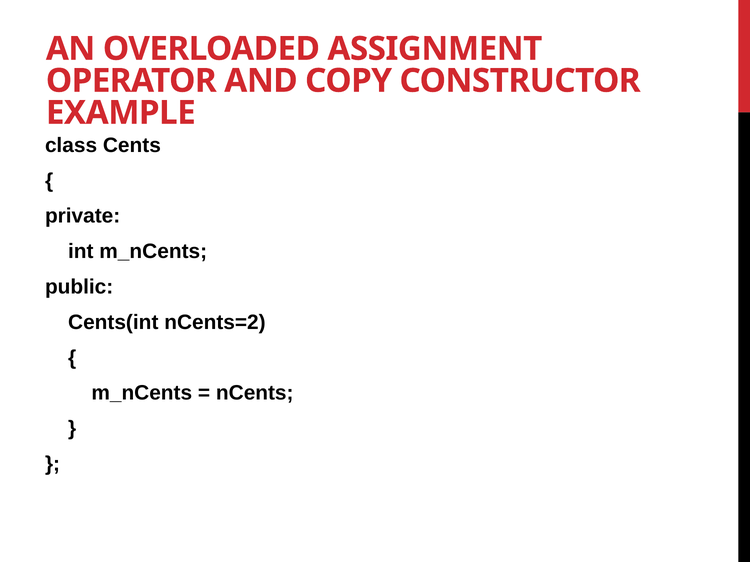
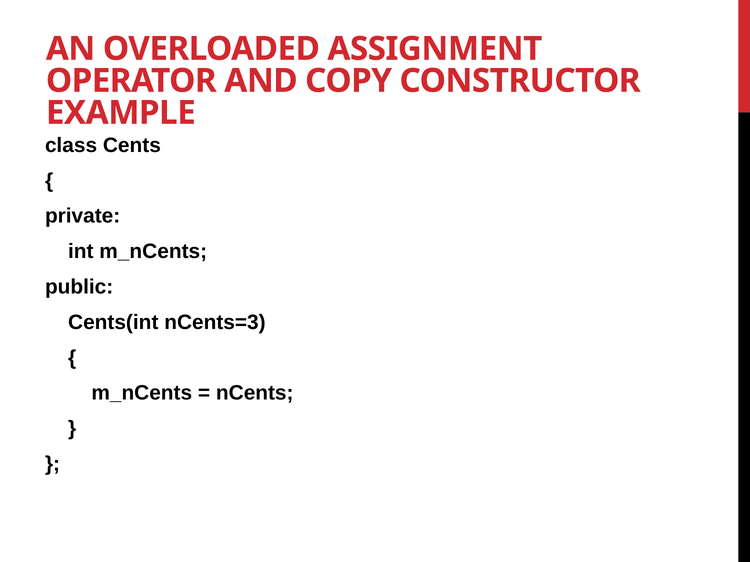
nCents=2: nCents=2 -> nCents=3 (215, 323)
